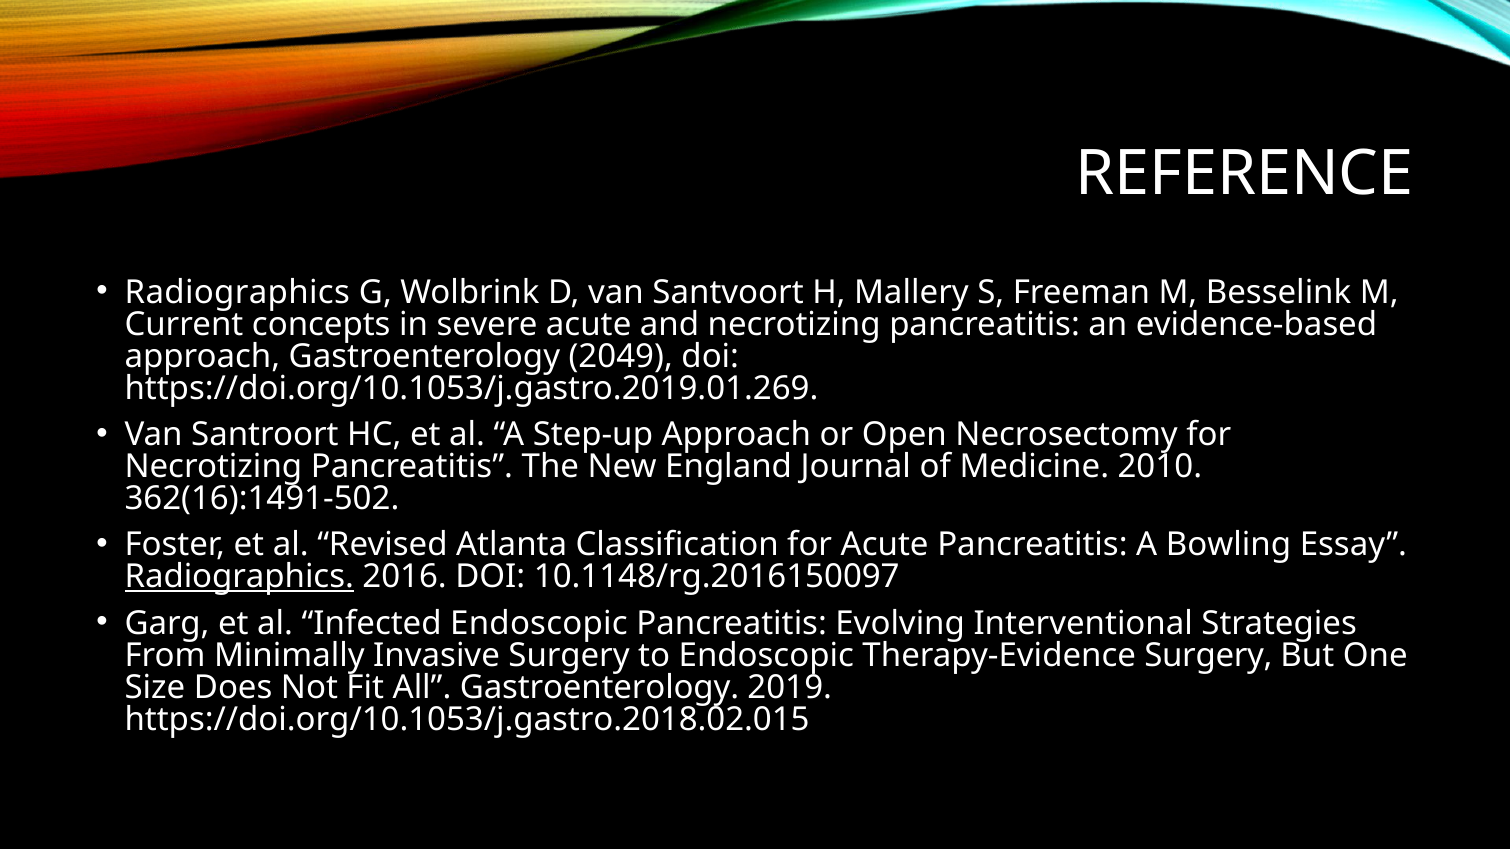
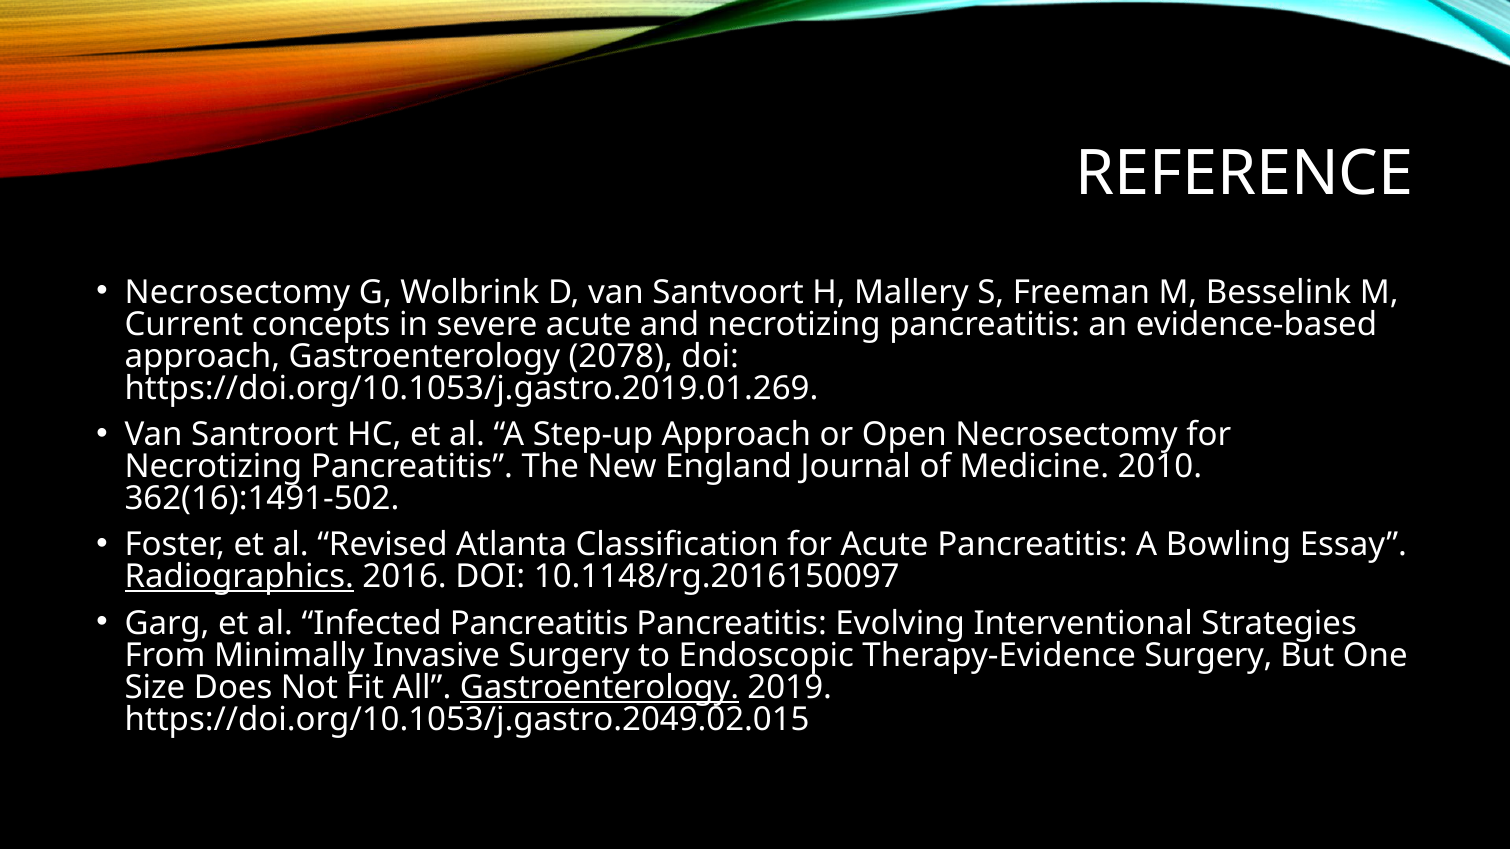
Radiographics: Radiographics -> Necrosectomy (237, 292)
2049: 2049 -> 2078 (621, 356)
Infected Endoscopic: Endoscopic -> Pancreatitis (539, 624)
Gastroenterology underline: none -> present (600, 688)
https://doi.org/10.1053/j.gastro.2018.02.015: https://doi.org/10.1053/j.gastro.2018.02.015 -> https://doi.org/10.1053/j.gastro.2049.02.015 (467, 720)
